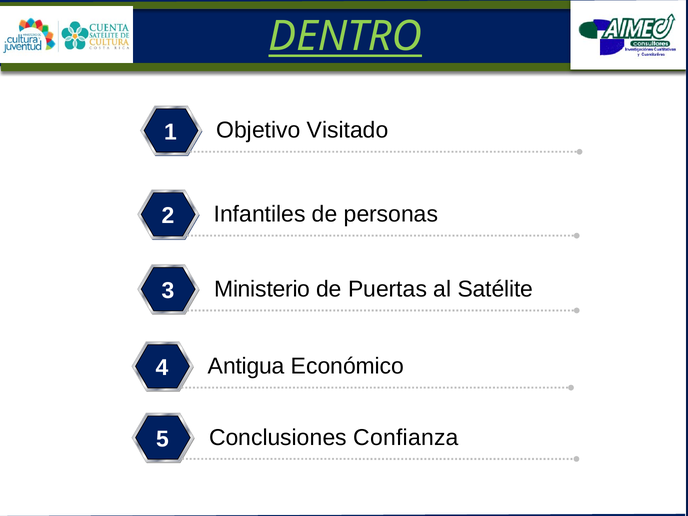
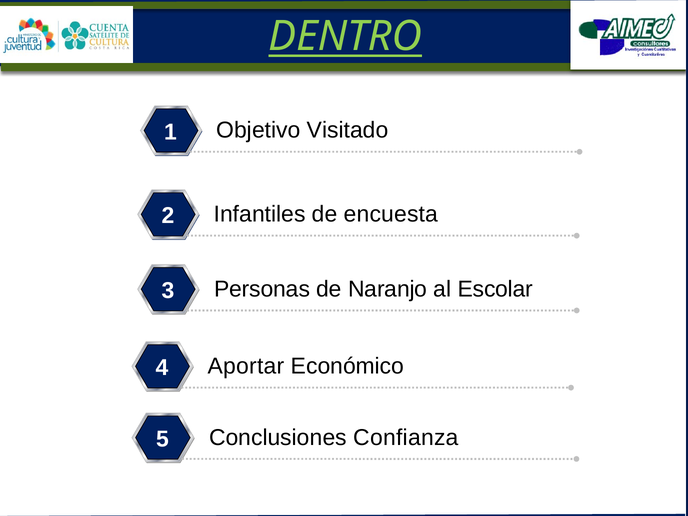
personas: personas -> encuesta (391, 214)
Ministerio: Ministerio -> Personas (262, 289)
Puertas: Puertas -> Naranjo (388, 289)
Satélite: Satélite -> Escolar (495, 289)
Antigua: Antigua -> Aportar (246, 366)
